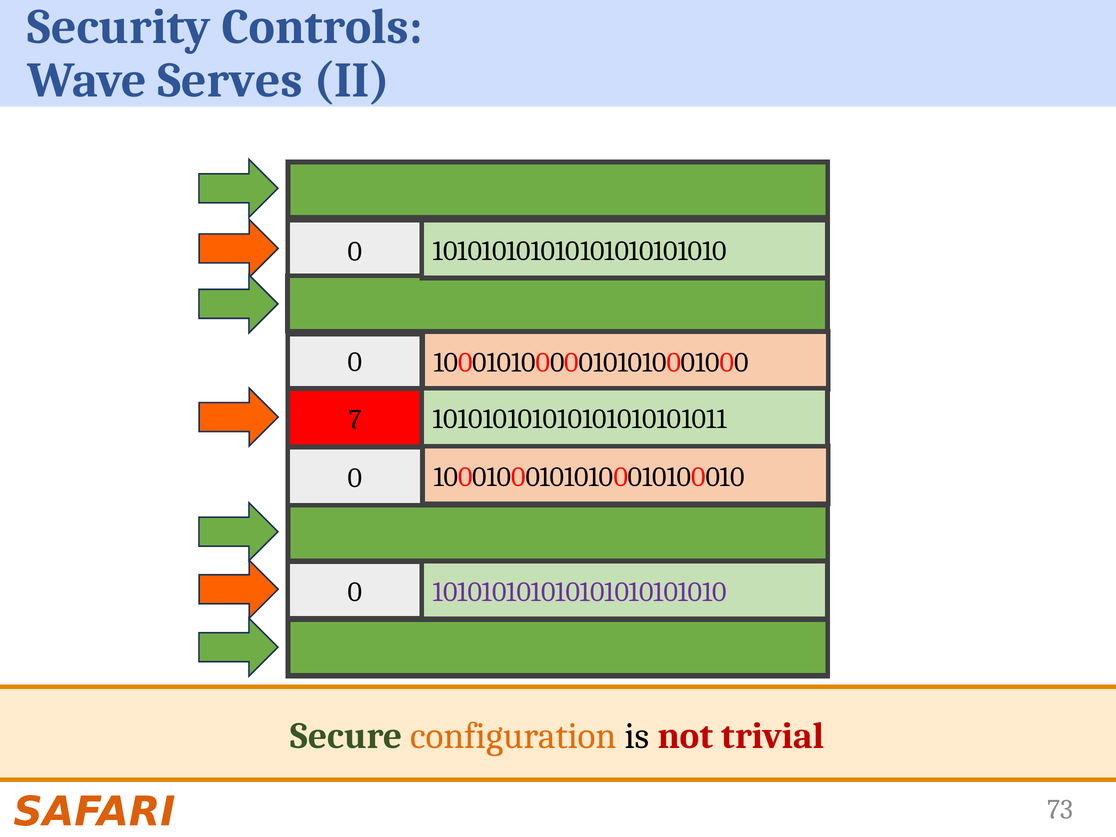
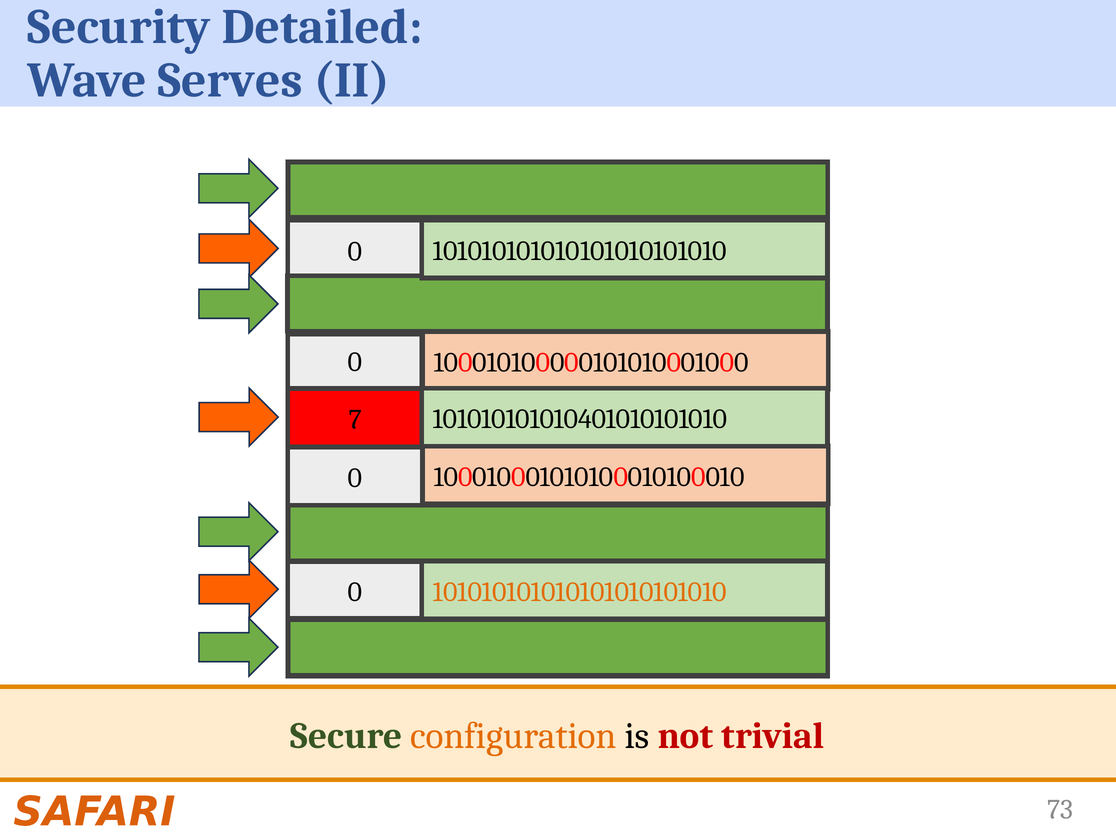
Controls: Controls -> Detailed (322, 27)
101010101010101010101011: 101010101010101010101011 -> 101010101010401010101010 (580, 419)
101010101010101010101010 colour: purple -> orange (580, 592)
